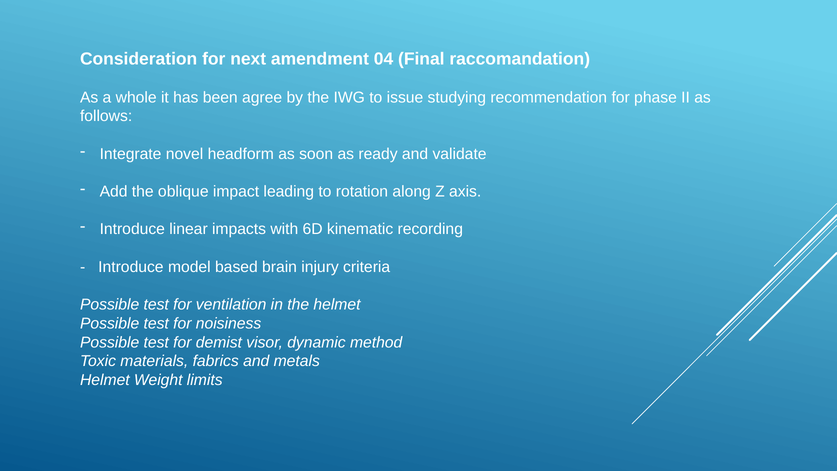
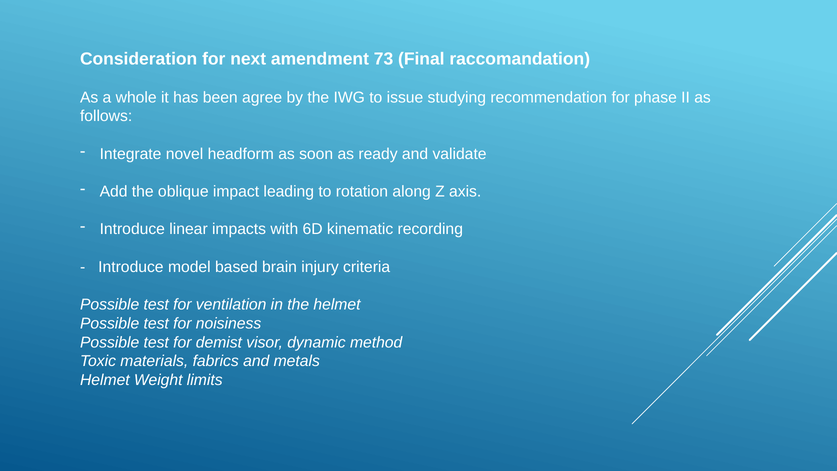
04: 04 -> 73 (384, 59)
